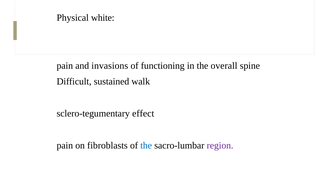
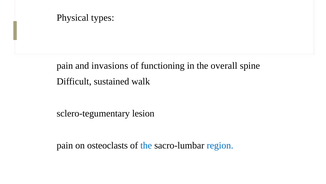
white: white -> types (103, 18)
effect: effect -> lesion (143, 113)
fibroblasts: fibroblasts -> osteoclasts (107, 145)
region colour: purple -> blue (220, 145)
